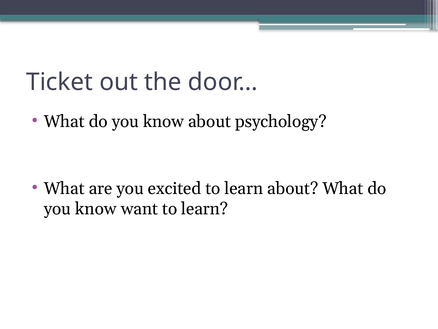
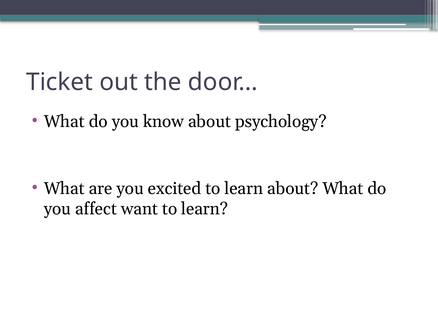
know: know -> affect (96, 209)
